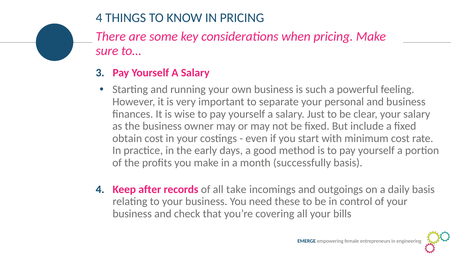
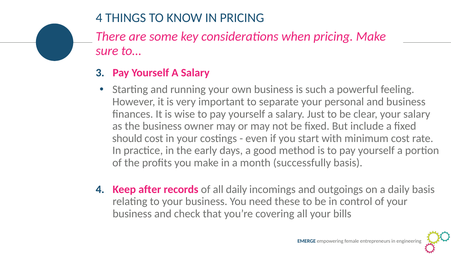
obtain: obtain -> should (127, 138)
all take: take -> daily (236, 189)
